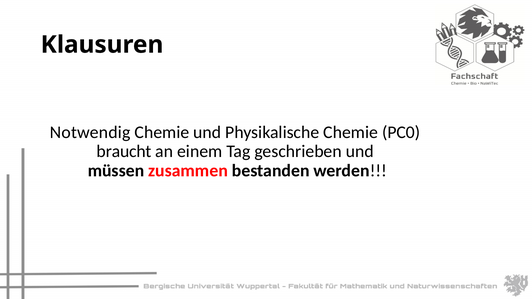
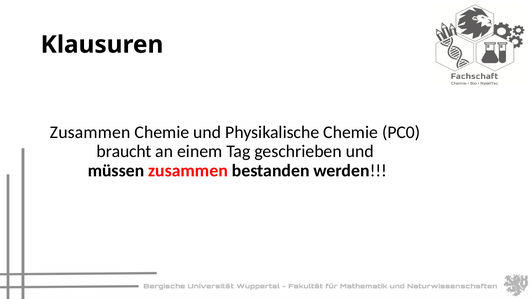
Notwendig: Notwendig -> Zusammen (90, 132)
